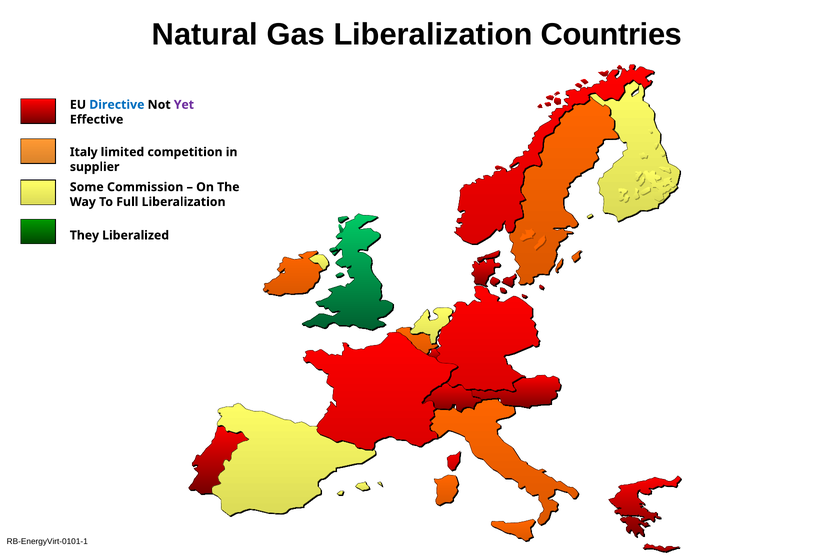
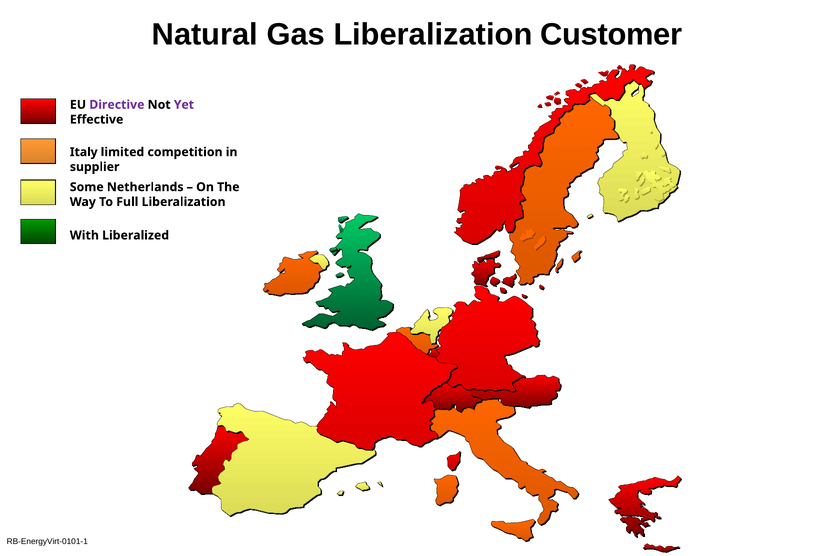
Countries: Countries -> Customer (611, 34)
Directive colour: blue -> purple (117, 105)
Commission: Commission -> Netherlands (145, 187)
They: They -> With (84, 235)
